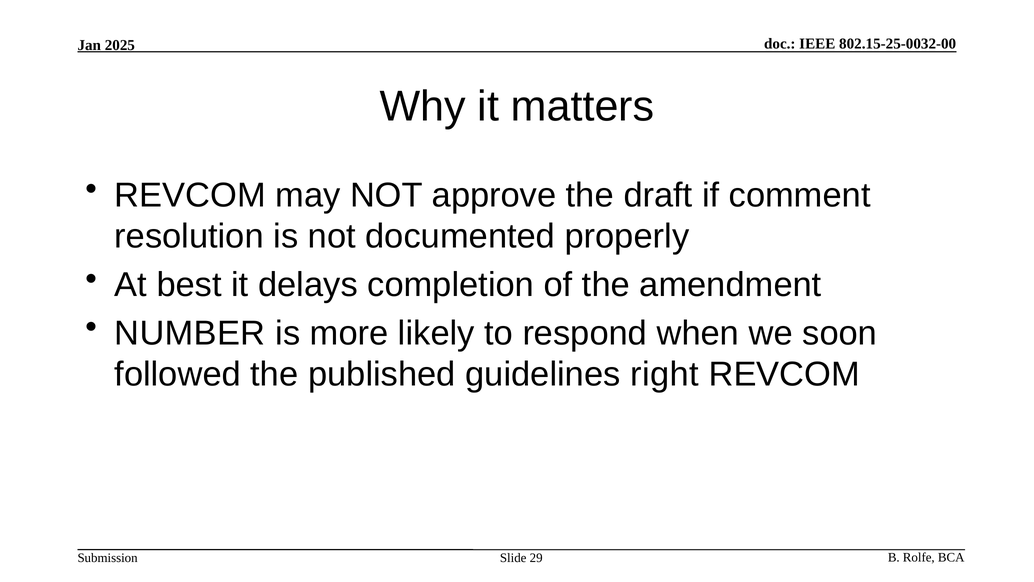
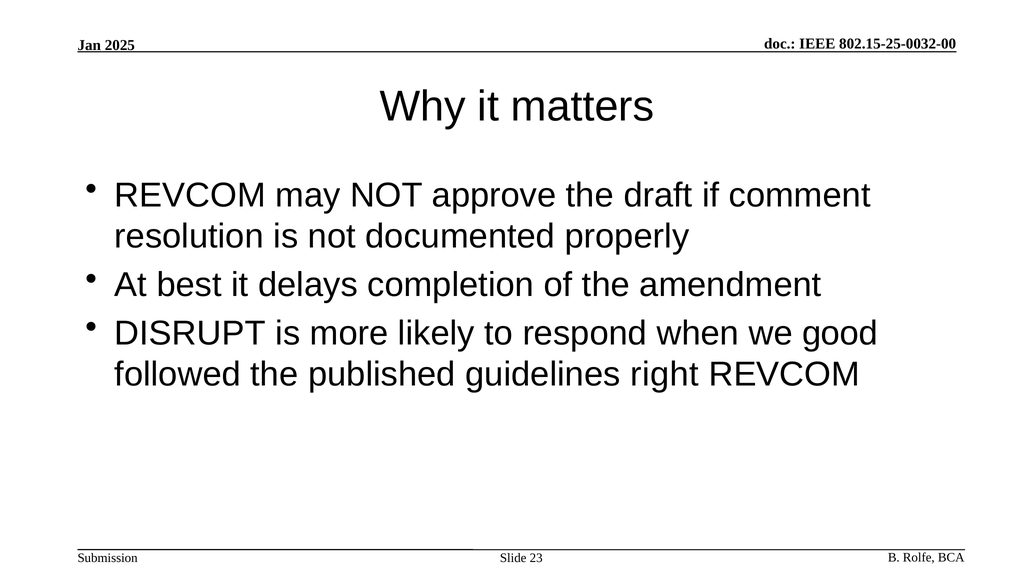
NUMBER: NUMBER -> DISRUPT (190, 333)
soon: soon -> good (840, 333)
29: 29 -> 23 (536, 558)
